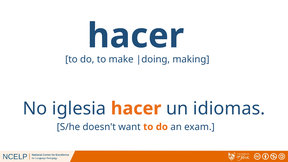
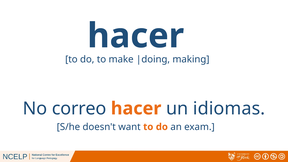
iglesia: iglesia -> correo (79, 108)
